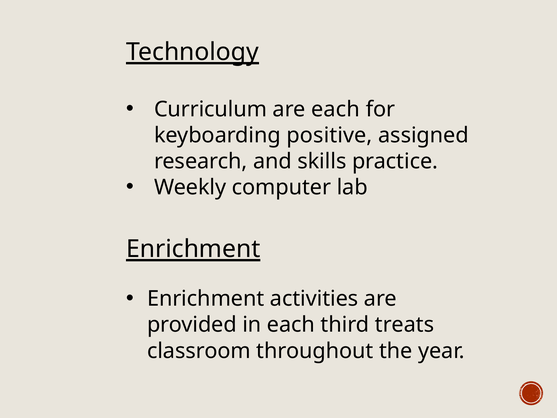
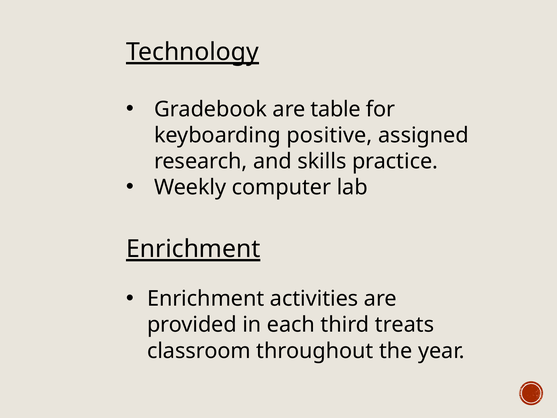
Curriculum: Curriculum -> Gradebook (211, 109)
are each: each -> table (336, 109)
